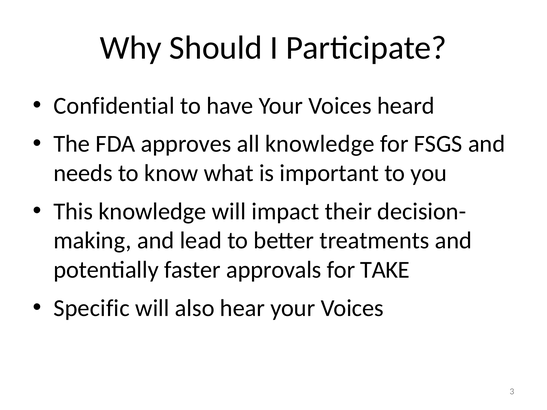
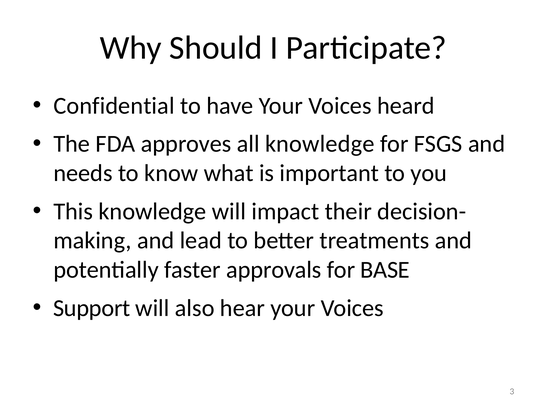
TAKE: TAKE -> BASE (385, 270)
Specific: Specific -> Support (92, 308)
